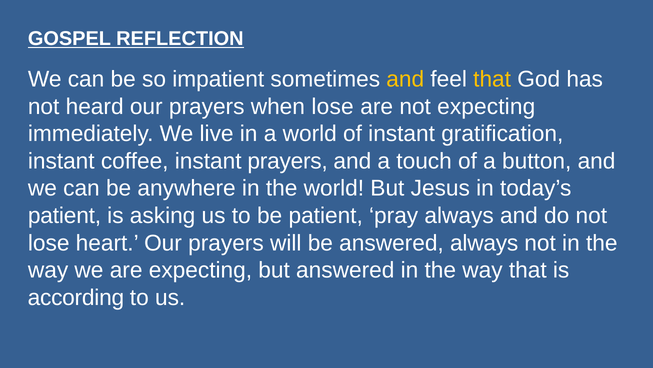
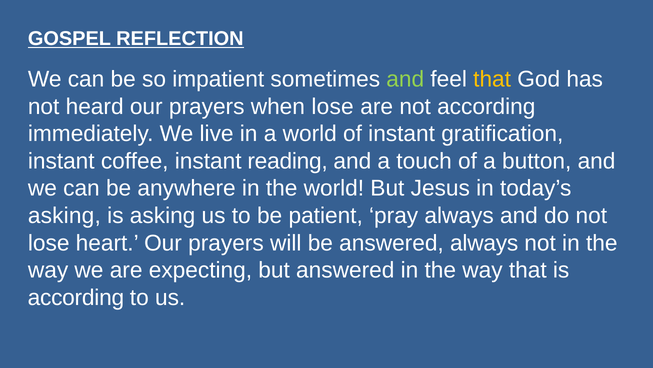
and colour: yellow -> light green (405, 79)
not expecting: expecting -> according (486, 106)
instant prayers: prayers -> reading (288, 161)
patient: patient -> asking (64, 215)
